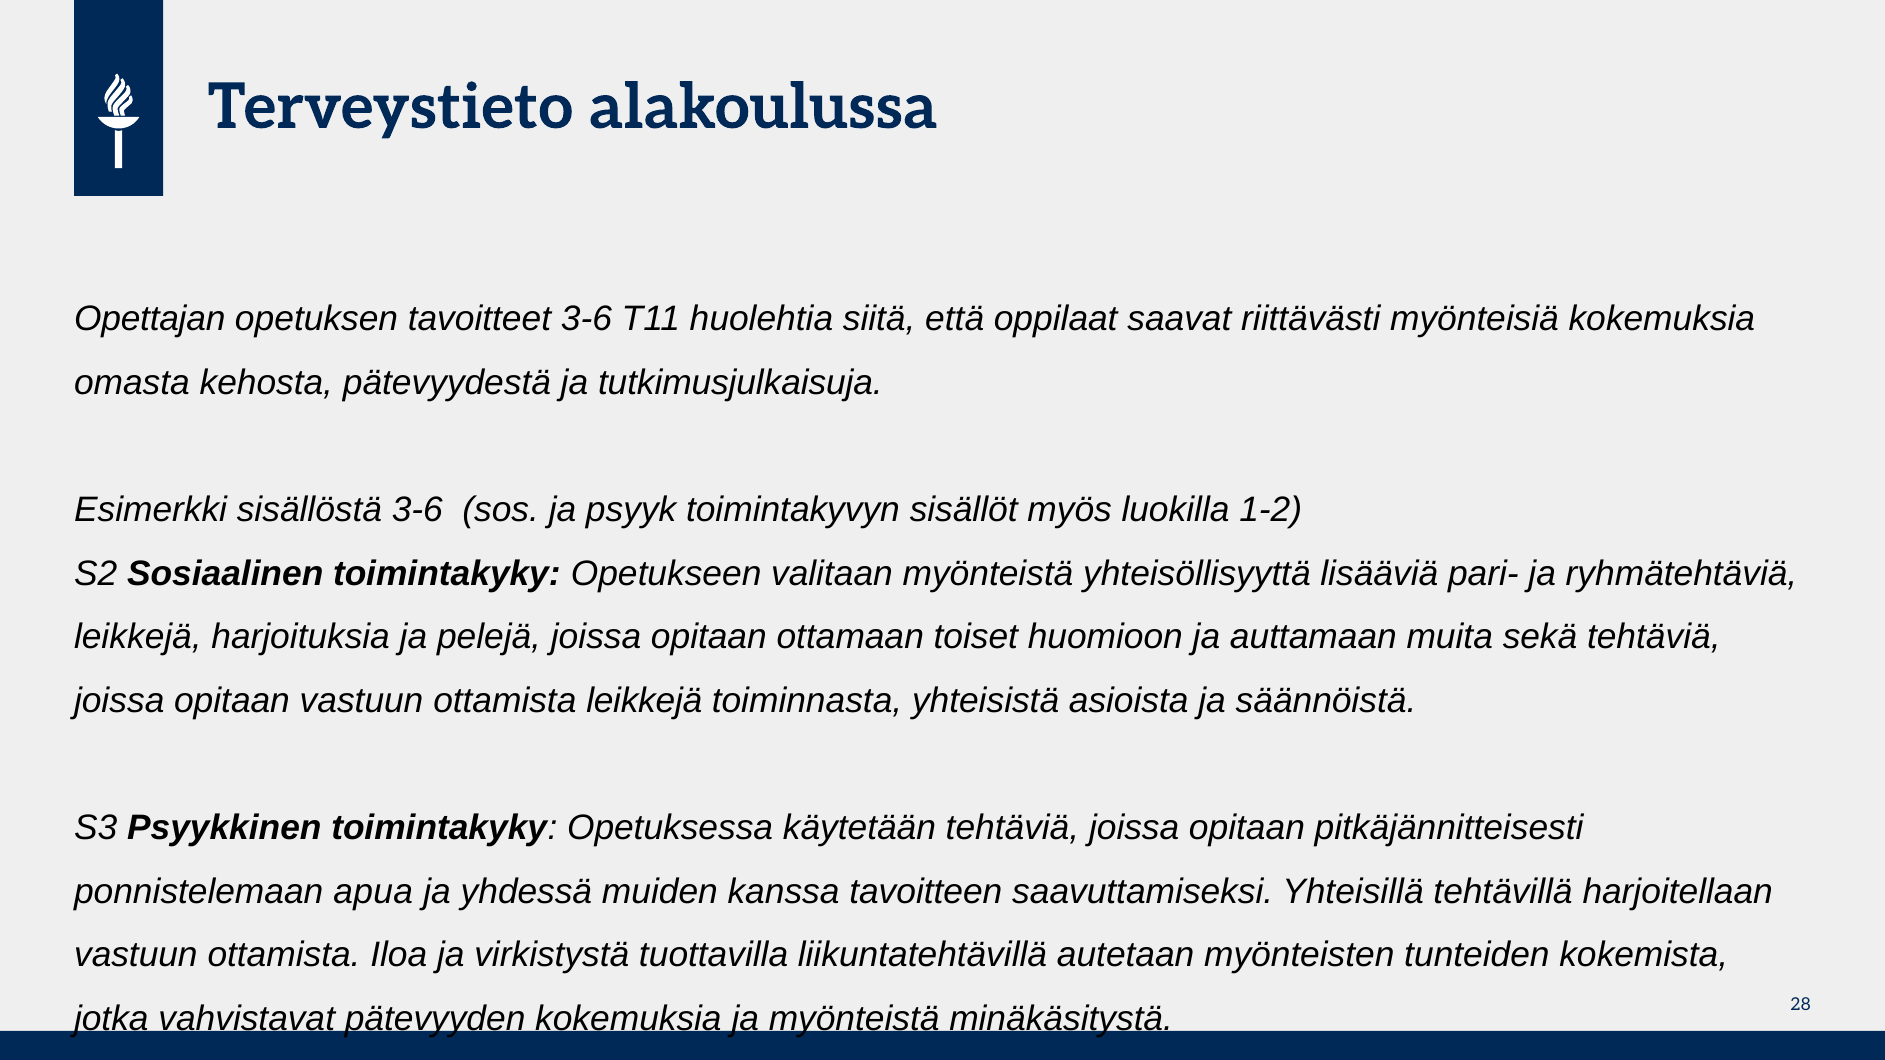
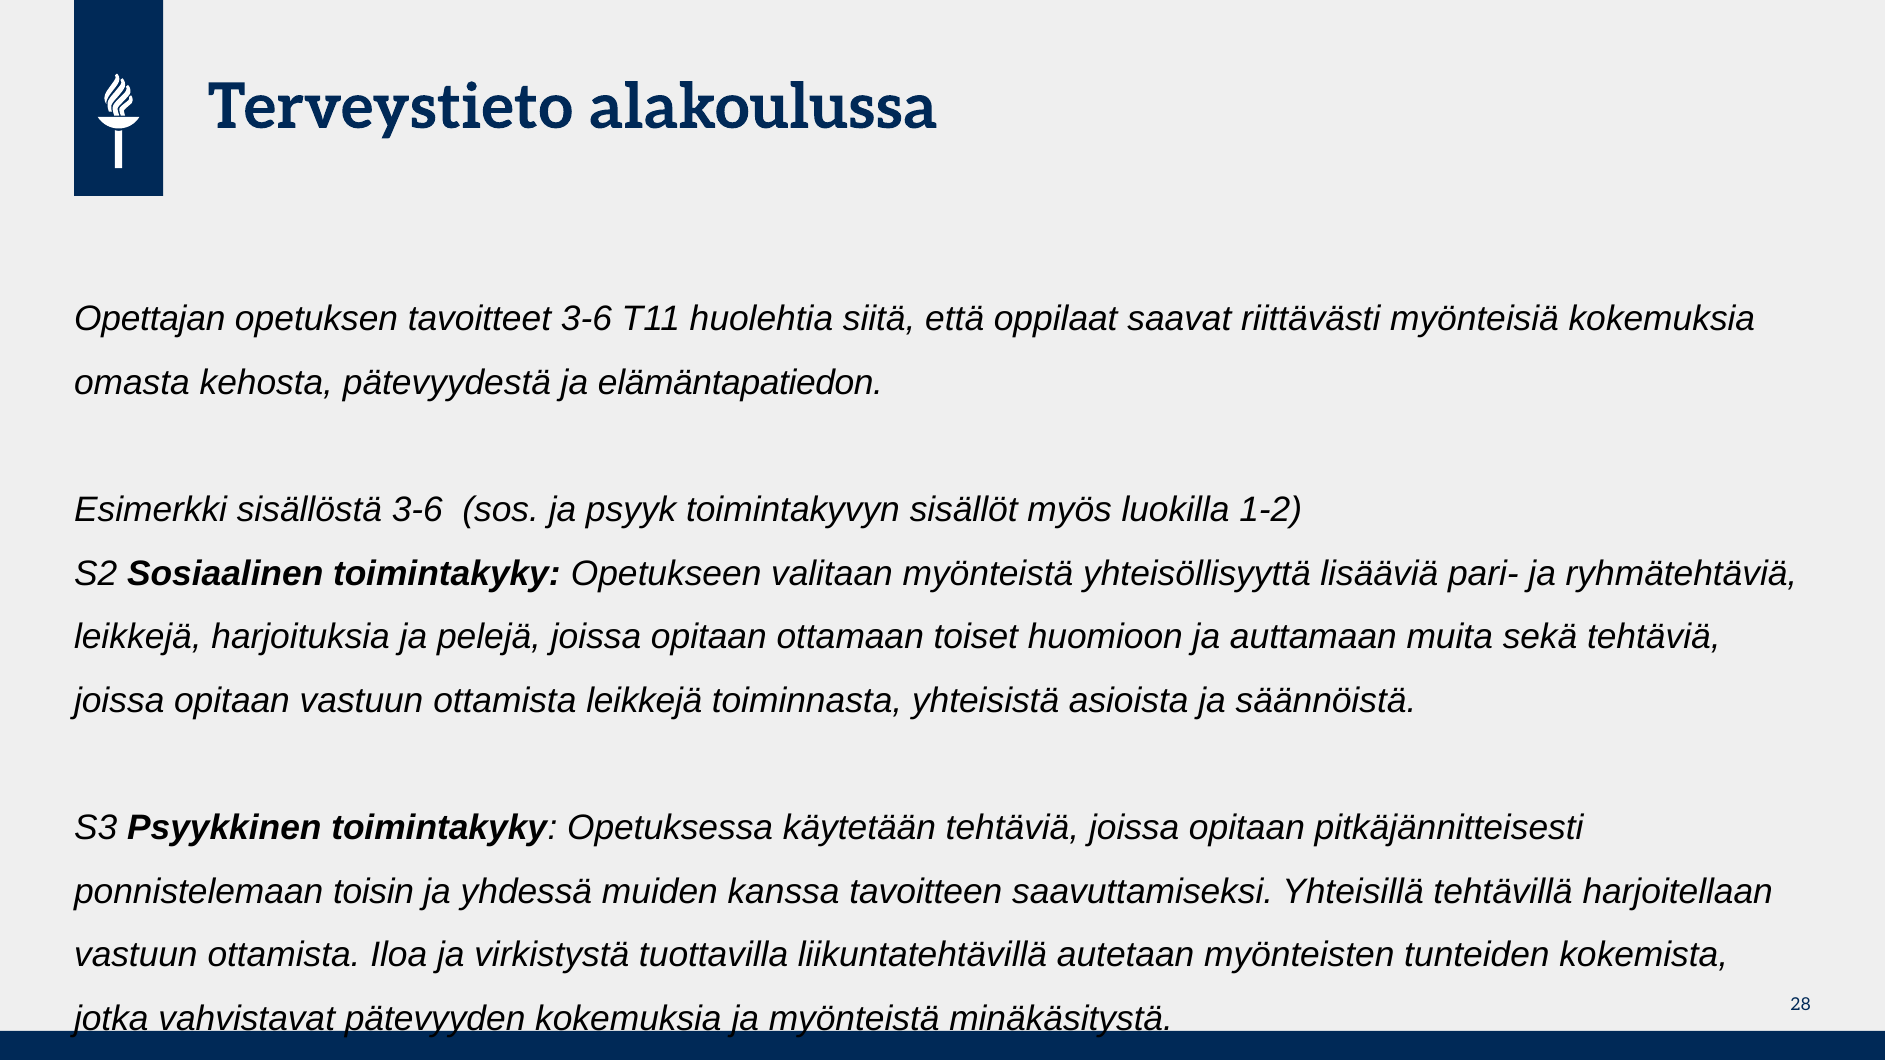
tutkimusjulkaisuja: tutkimusjulkaisuja -> elämäntapatiedon (741, 383)
apua: apua -> toisin (374, 892)
